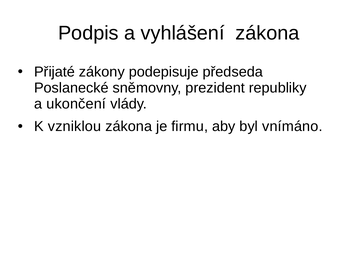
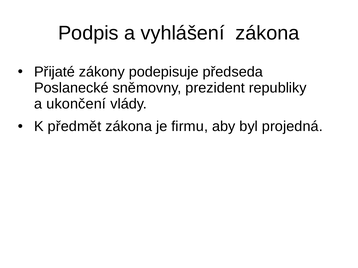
vzniklou: vzniklou -> předmět (75, 127)
vnímáno: vnímáno -> projedná (292, 127)
